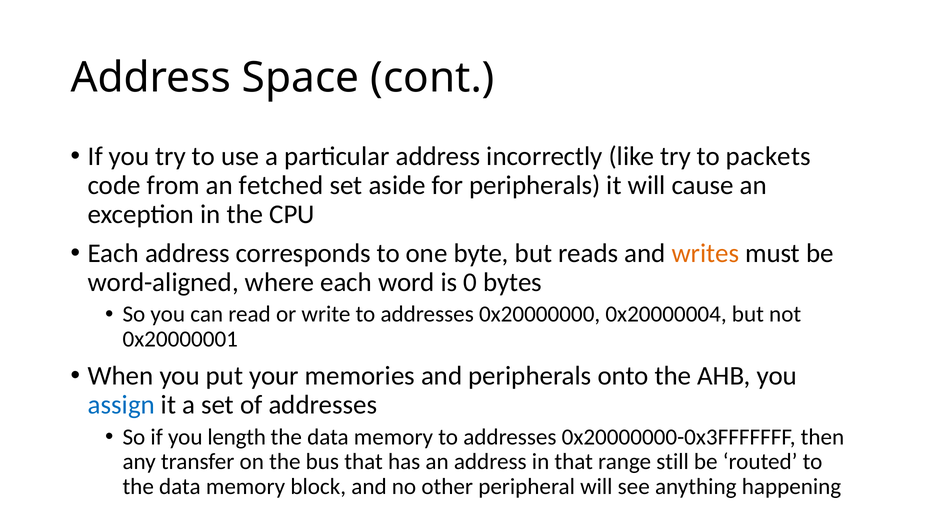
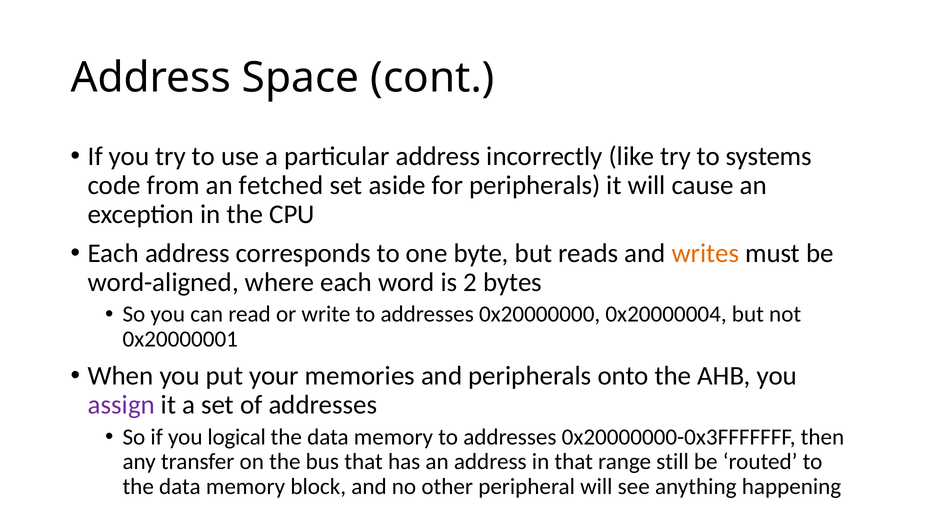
packets: packets -> systems (769, 156)
0: 0 -> 2 (470, 283)
assign colour: blue -> purple (121, 405)
length: length -> logical (237, 437)
